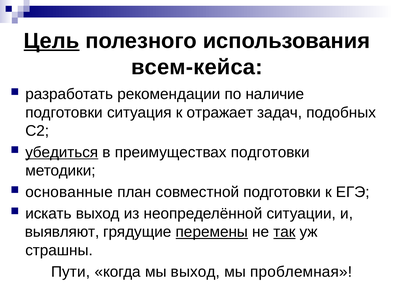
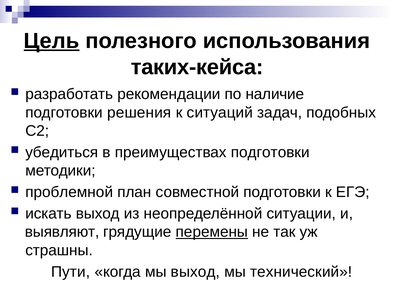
всем-кейса: всем-кейса -> таких-кейса (197, 67)
ситуация: ситуация -> решения (139, 113)
отражает: отражает -> ситуаций (220, 113)
убедиться underline: present -> none (62, 153)
основанные: основанные -> проблемной (69, 192)
так underline: present -> none (284, 232)
проблемная: проблемная -> технический (301, 272)
